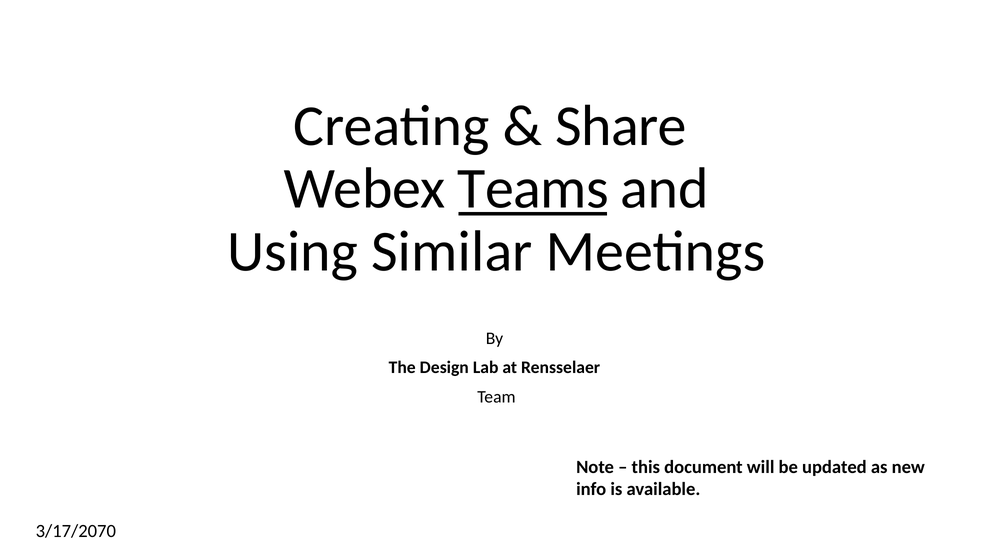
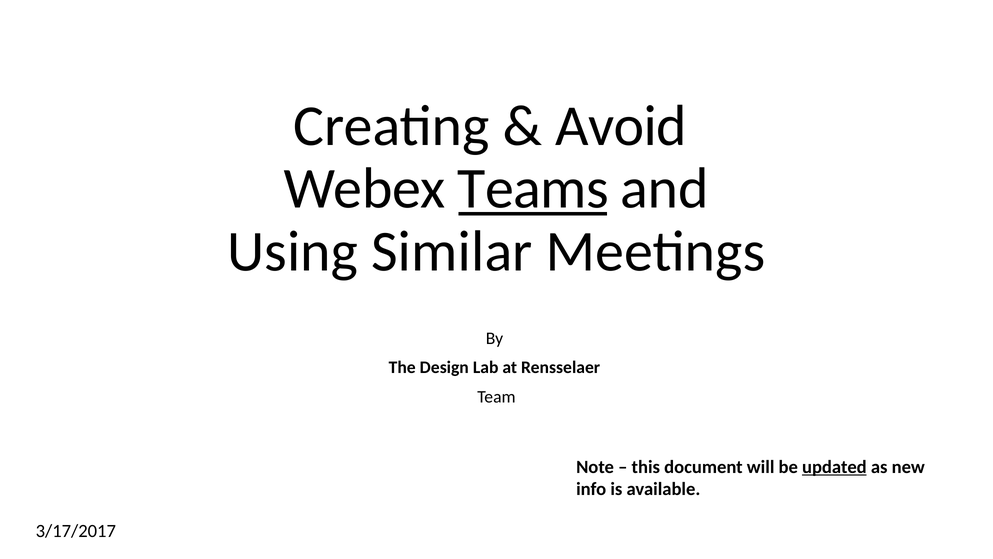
Share: Share -> Avoid (621, 126)
updated underline: none -> present (834, 467)
3/17/2070: 3/17/2070 -> 3/17/2017 (76, 531)
